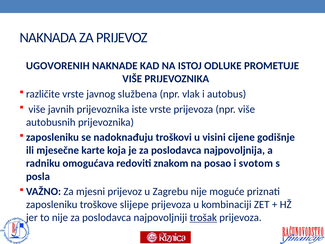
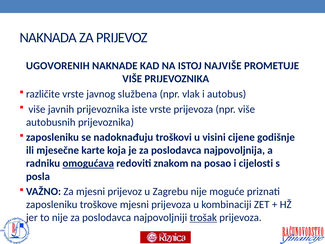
ODLUKE: ODLUKE -> NAJVIŠE (223, 66)
omogućava underline: none -> present (88, 163)
svotom: svotom -> cijelosti (256, 163)
troškove slijepe: slijepe -> mjesni (134, 204)
